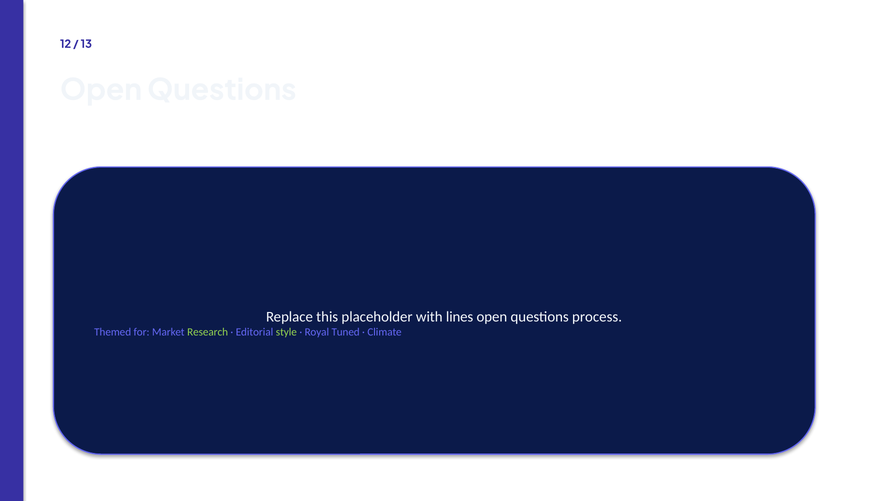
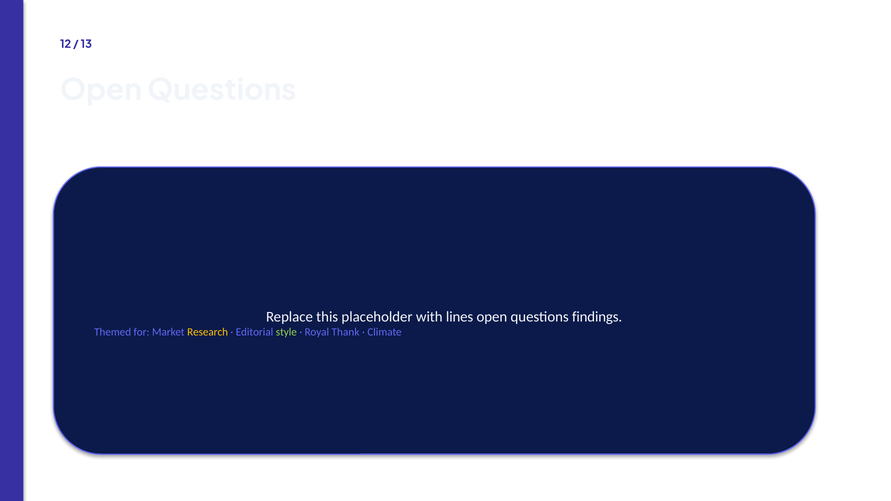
process: process -> findings (597, 317)
Research colour: light green -> yellow (208, 332)
Tuned: Tuned -> Thank (346, 332)
